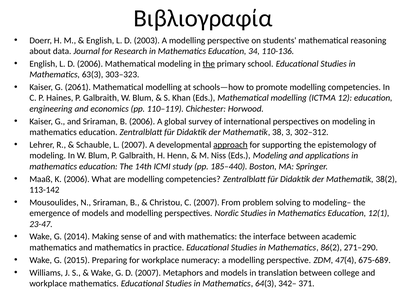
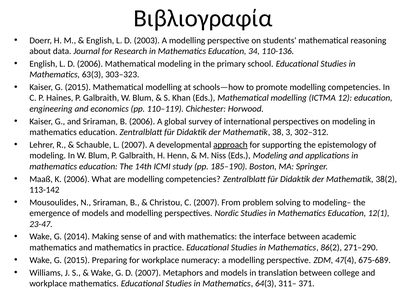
the underline: present -> none (209, 64)
Kaiser G 2061: 2061 -> 2015 (78, 87)
185–440: 185–440 -> 185–190 (229, 167)
342–: 342– -> 311– (287, 284)
